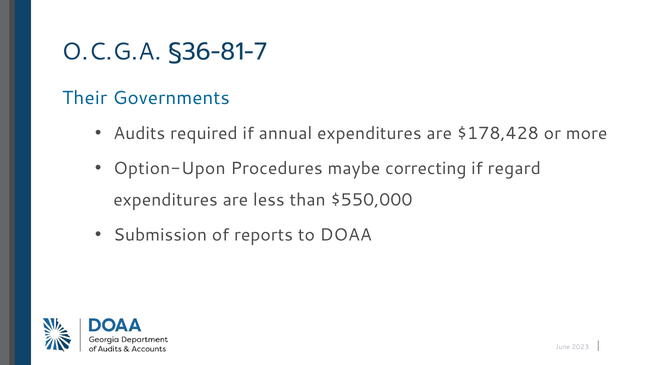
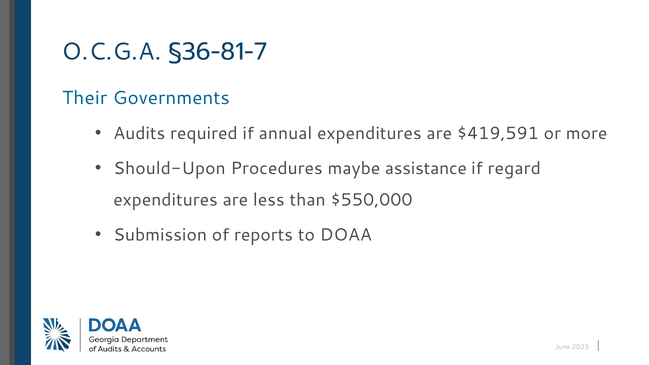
$178,428: $178,428 -> $419,591 (498, 134)
Option-Upon: Option-Upon -> Should-Upon (169, 169)
correcting: correcting -> assistance (426, 169)
